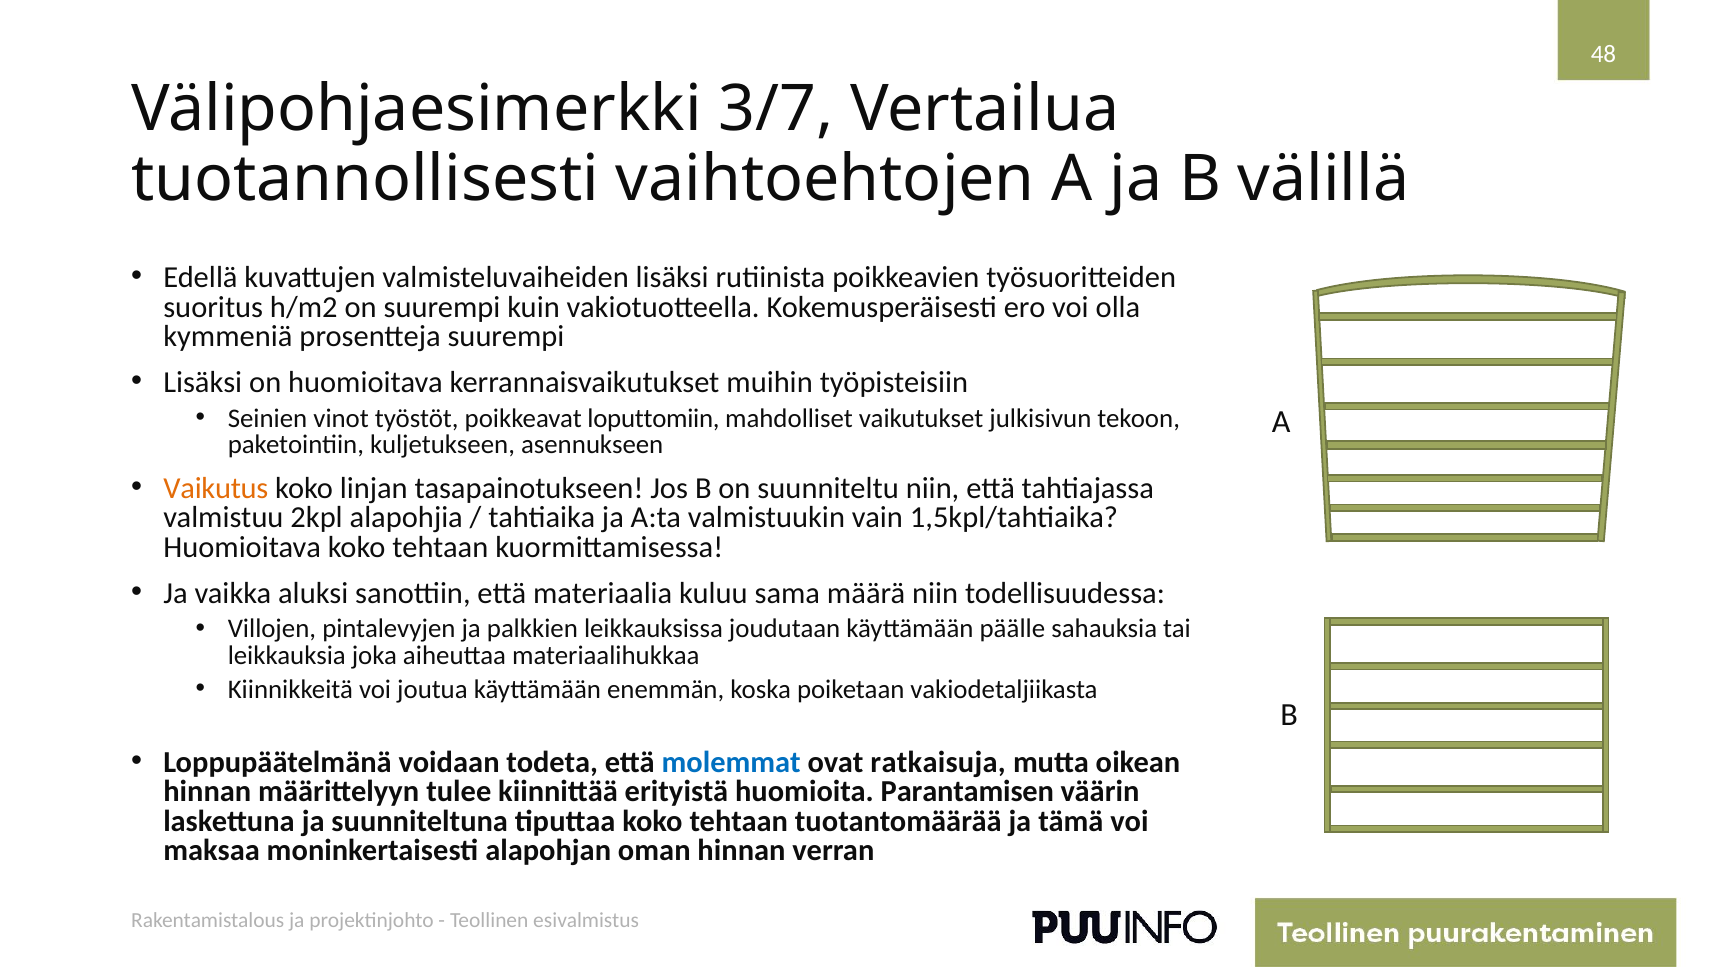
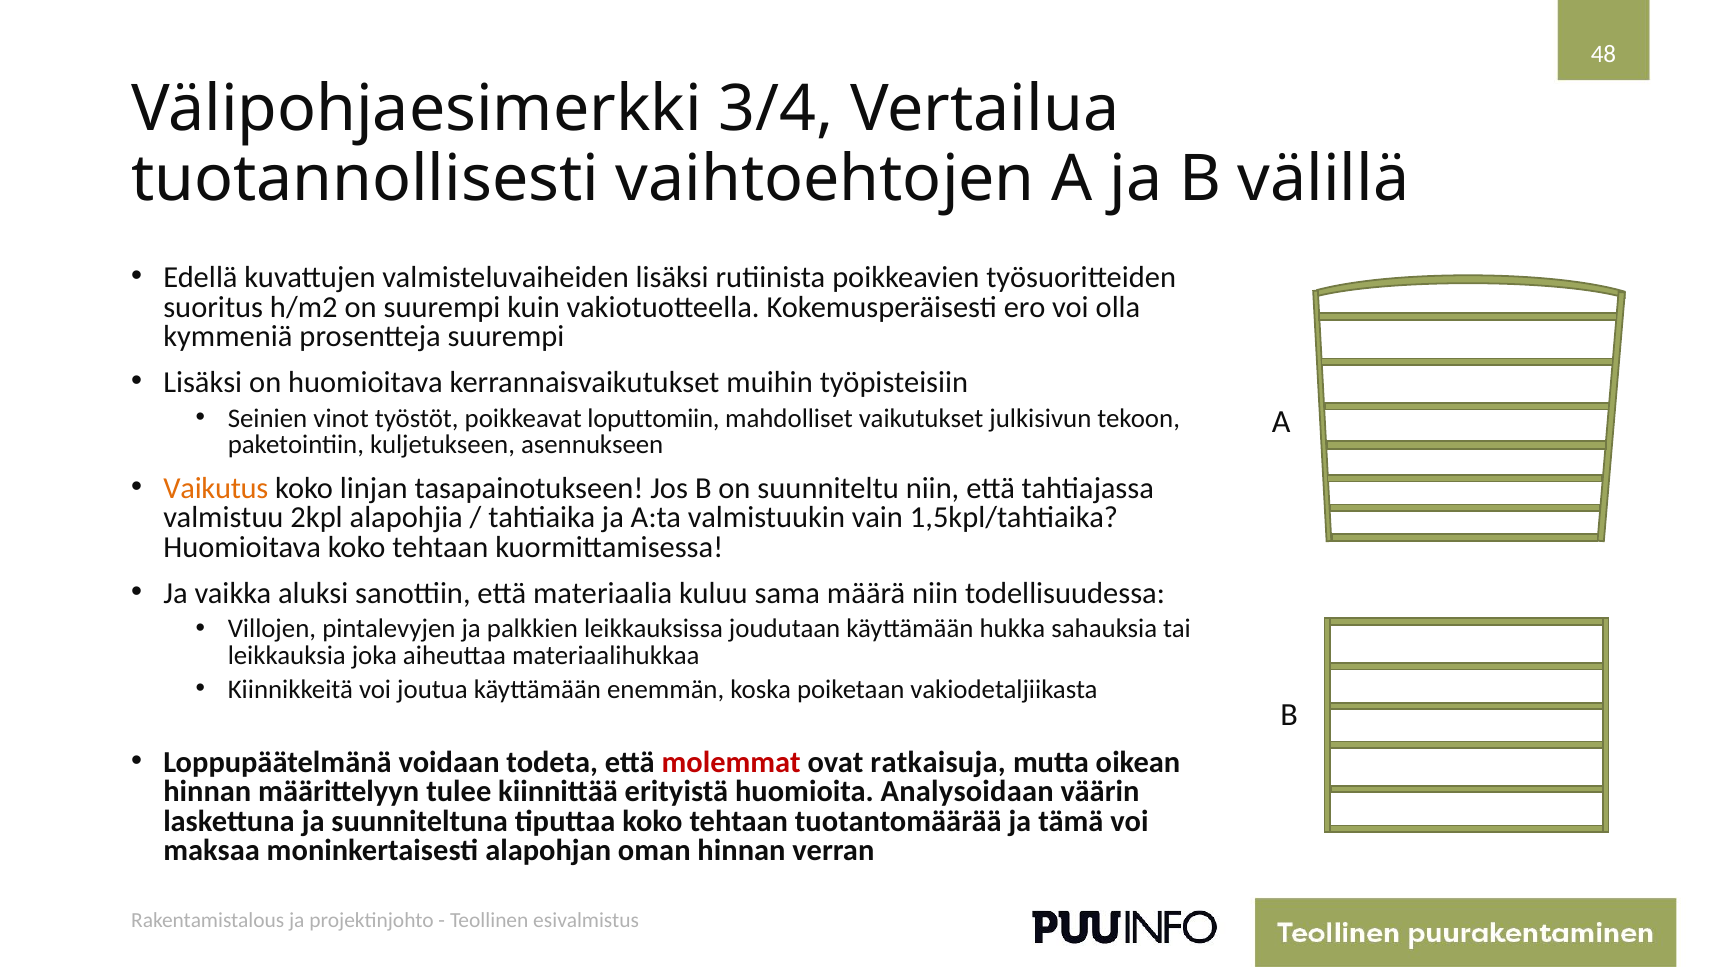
3/7: 3/7 -> 3/4 (776, 110)
päälle: päälle -> hukka (1012, 629)
molemmat colour: blue -> red (731, 763)
Parantamisen: Parantamisen -> Analysoidaan (967, 792)
